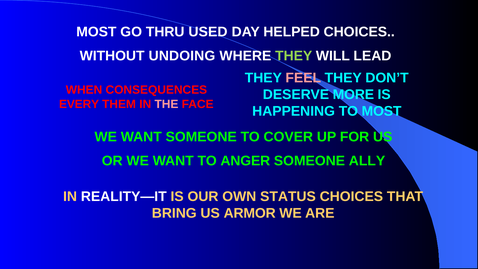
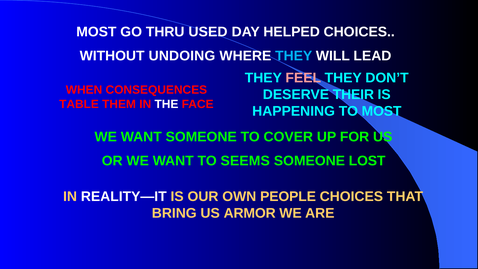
THEY colour: light green -> light blue (294, 56)
MORE: MORE -> THEIR (353, 95)
EVERY: EVERY -> TABLE (79, 104)
THE colour: pink -> white (166, 104)
ANGER: ANGER -> SEEMS (245, 161)
ALLY: ALLY -> LOST (367, 161)
STATUS: STATUS -> PEOPLE (288, 196)
